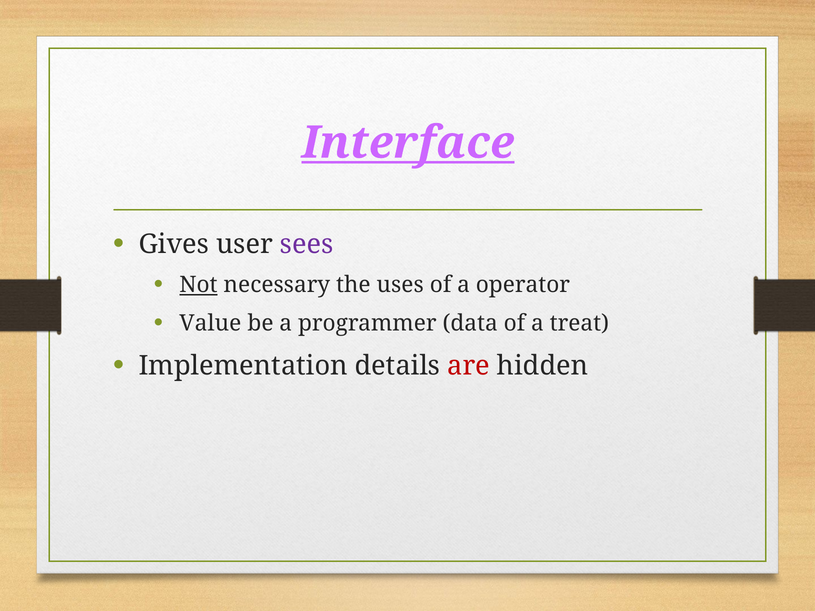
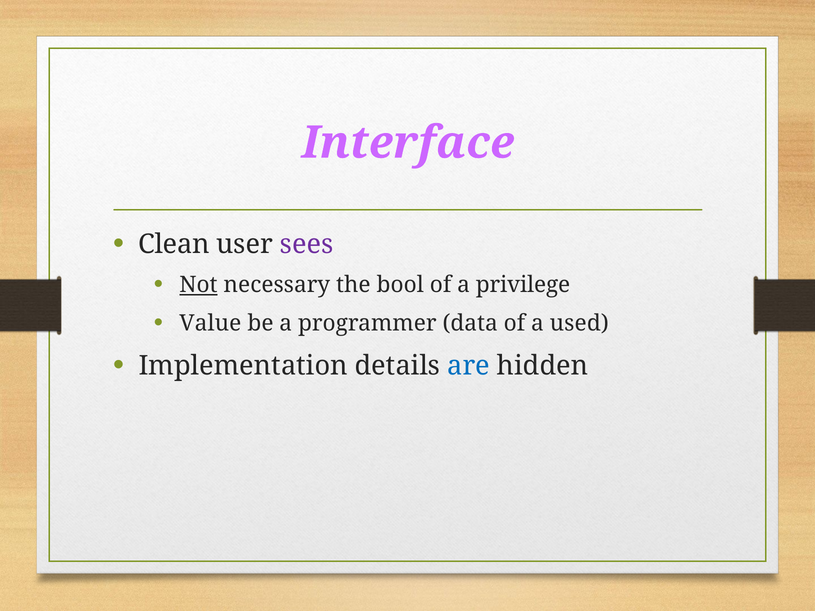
Interface underline: present -> none (408, 143)
Gives: Gives -> Clean (174, 244)
uses: uses -> bool (400, 285)
operator: operator -> privilege (523, 285)
treat: treat -> used (579, 324)
are colour: red -> blue (469, 366)
